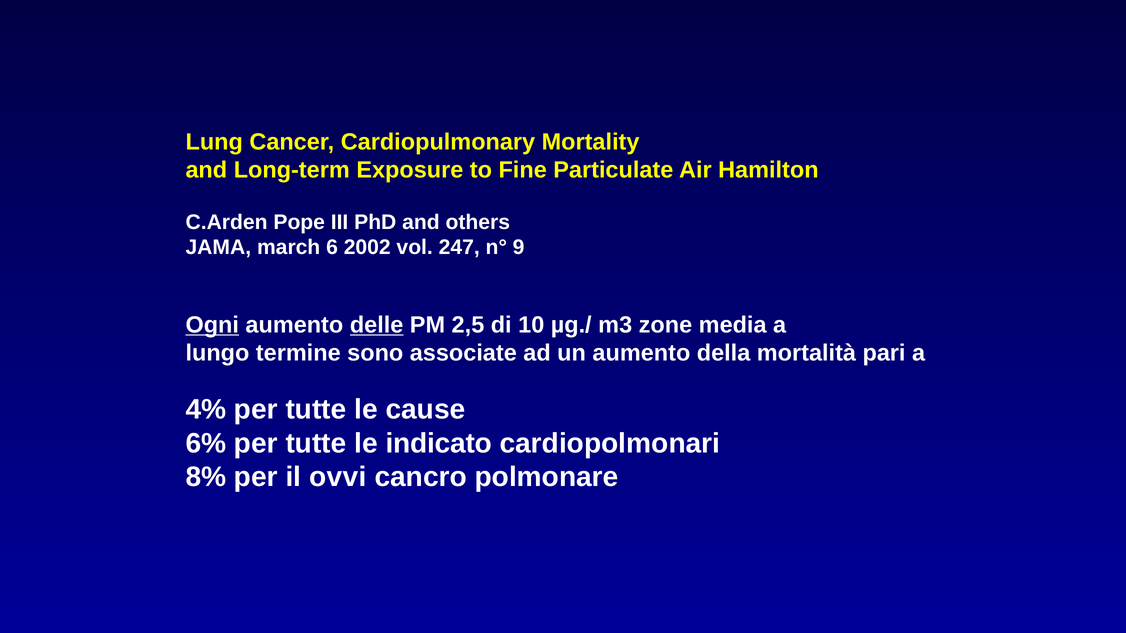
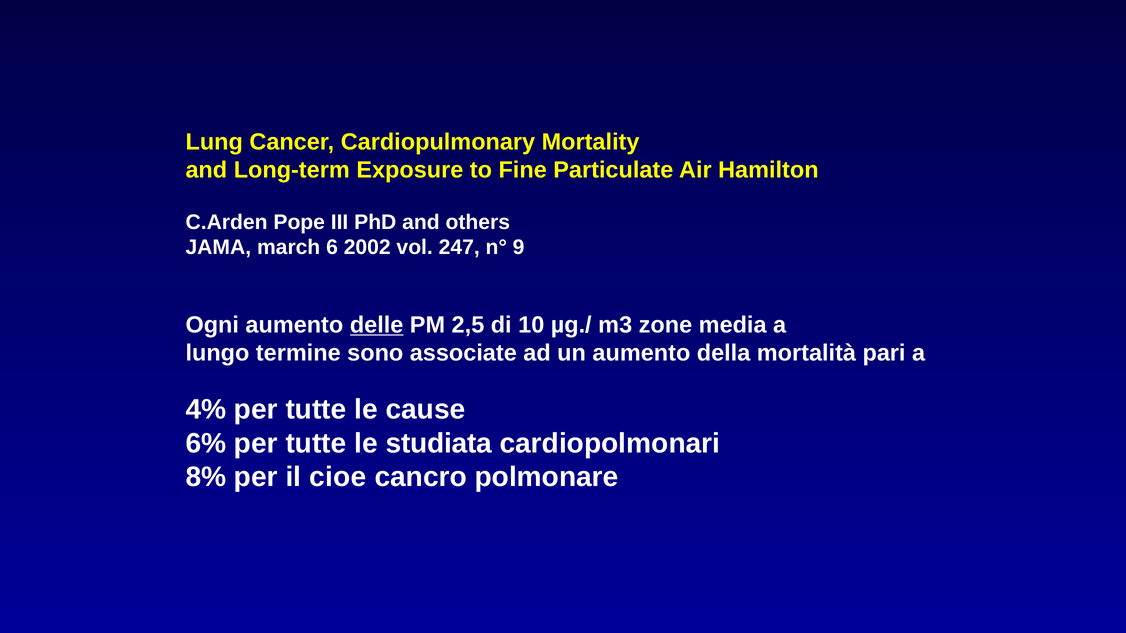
Ogni underline: present -> none (212, 325)
indicato: indicato -> studiata (439, 444)
ovvi: ovvi -> cioe (338, 477)
